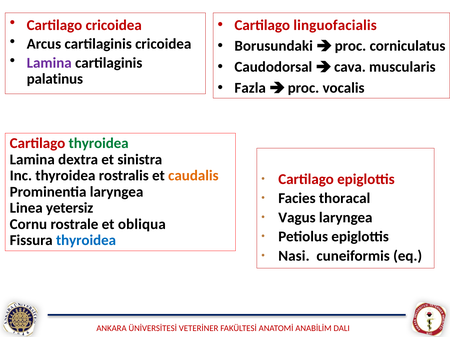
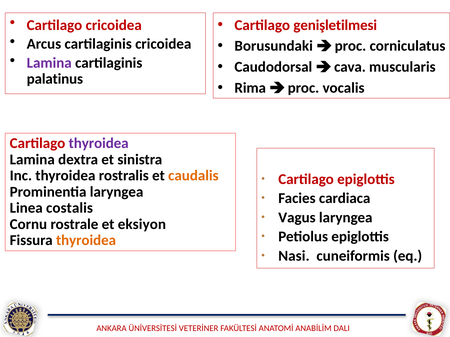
linguofacialis: linguofacialis -> genişletilmesi (335, 25)
Fazla: Fazla -> Rima (250, 88)
thyroidea colour: green -> purple (99, 144)
thoracal: thoracal -> cardiaca (345, 199)
yetersiz: yetersiz -> costalis (70, 208)
obliqua: obliqua -> eksiyon (142, 224)
thyroidea colour: blue -> orange (86, 241)
